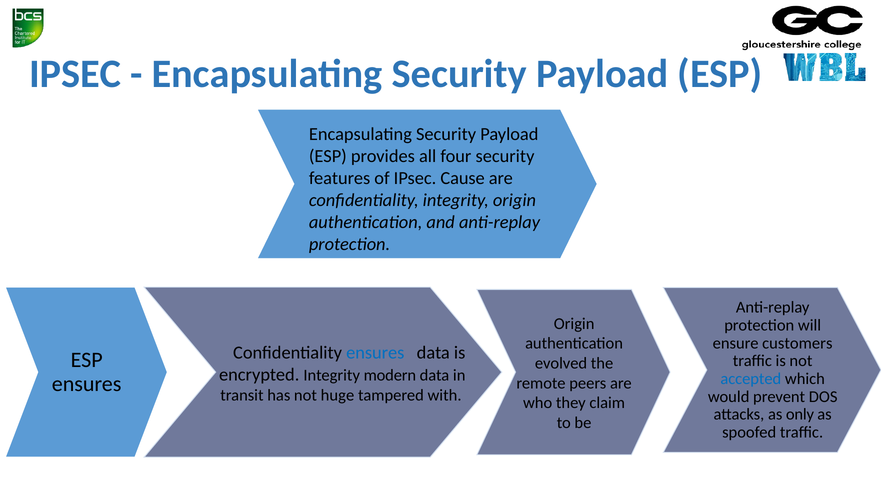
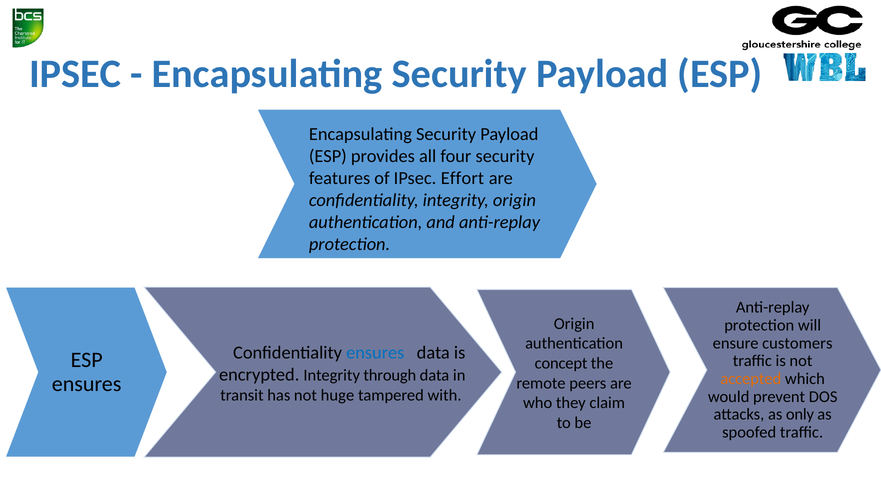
Cause: Cause -> Effort (462, 178)
evolved: evolved -> concept (561, 364)
modern: modern -> through (390, 376)
accepted colour: blue -> orange (751, 379)
